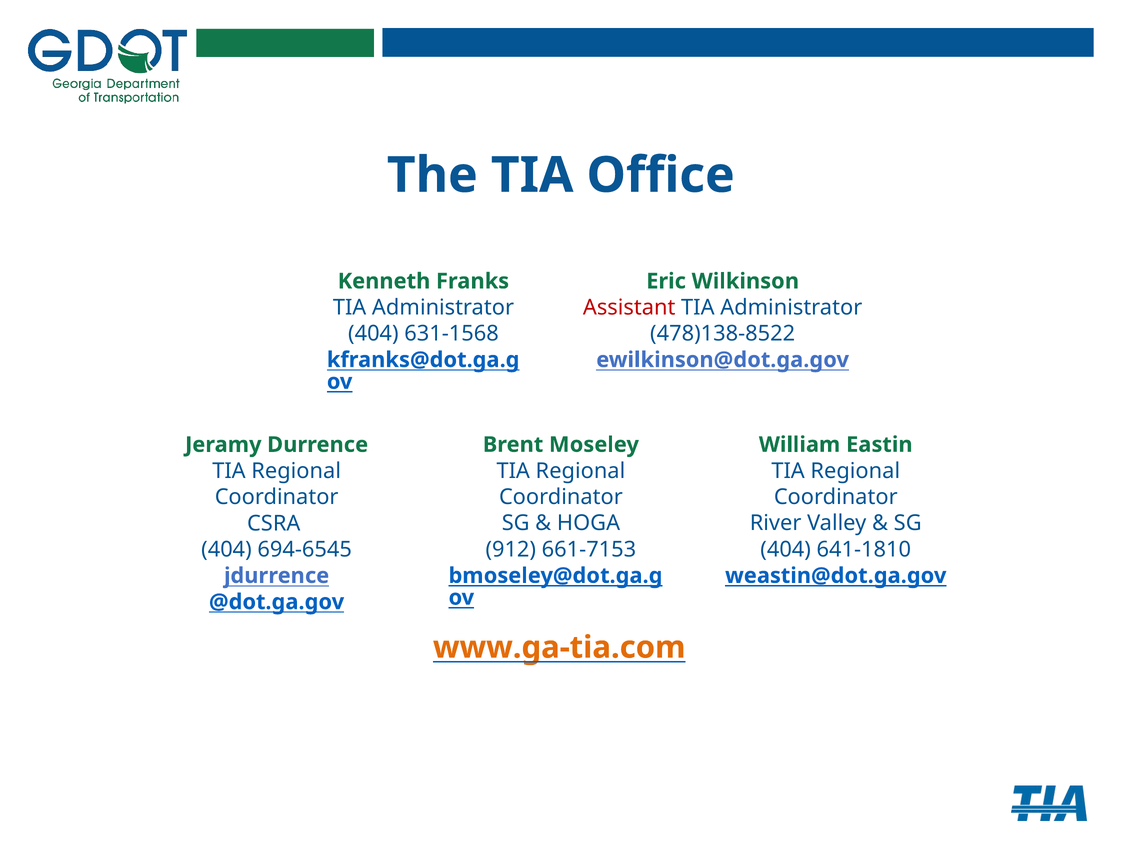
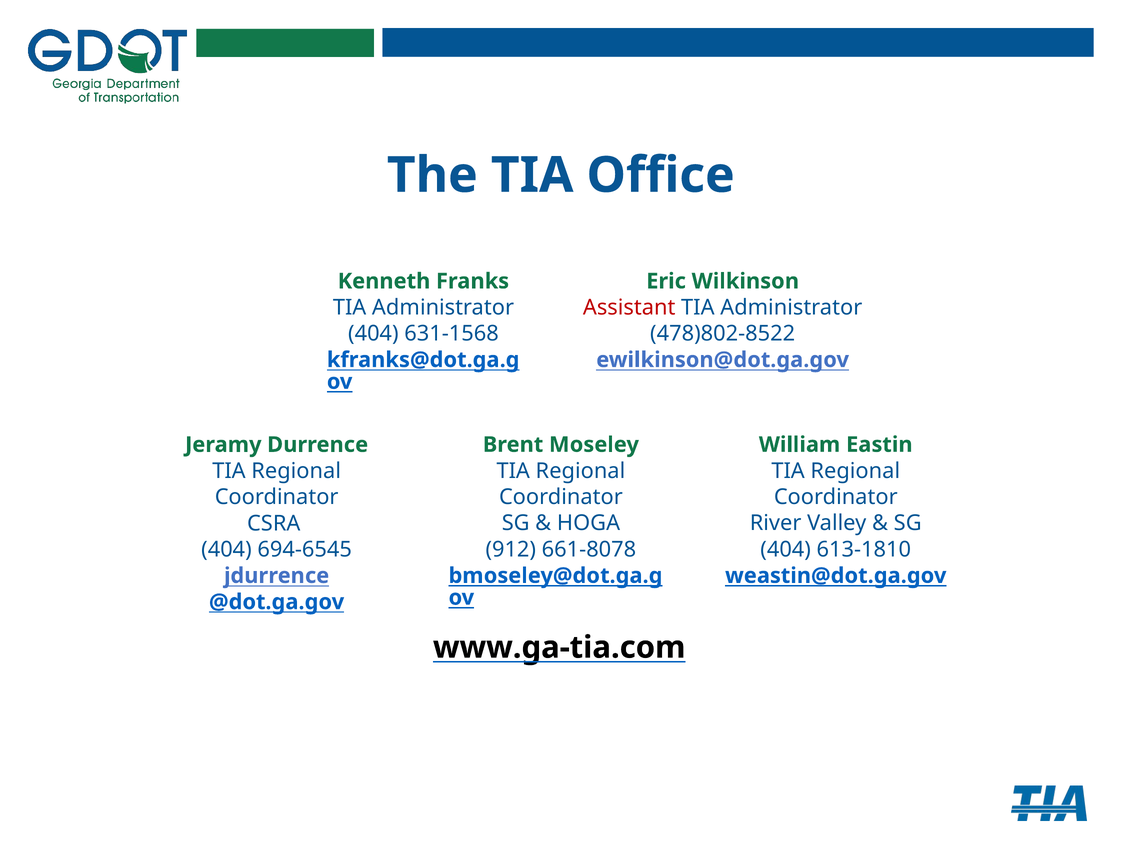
478)138-8522: 478)138-8522 -> 478)802-8522 (723, 333)
661-7153: 661-7153 -> 661-8078 (589, 549)
641-1810: 641-1810 -> 613-1810 (864, 549)
www.ga-tia.com colour: orange -> black (559, 647)
